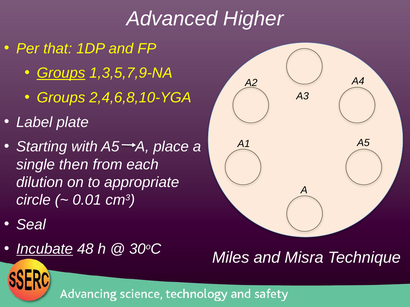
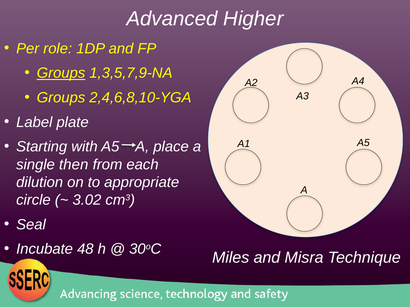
that: that -> role (58, 49)
0.01: 0.01 -> 3.02 (87, 200)
Incubate underline: present -> none (45, 249)
